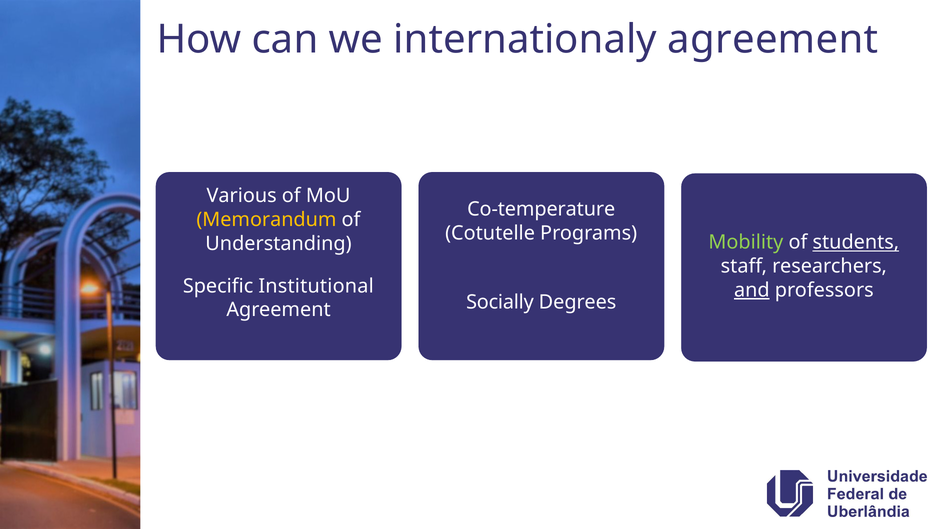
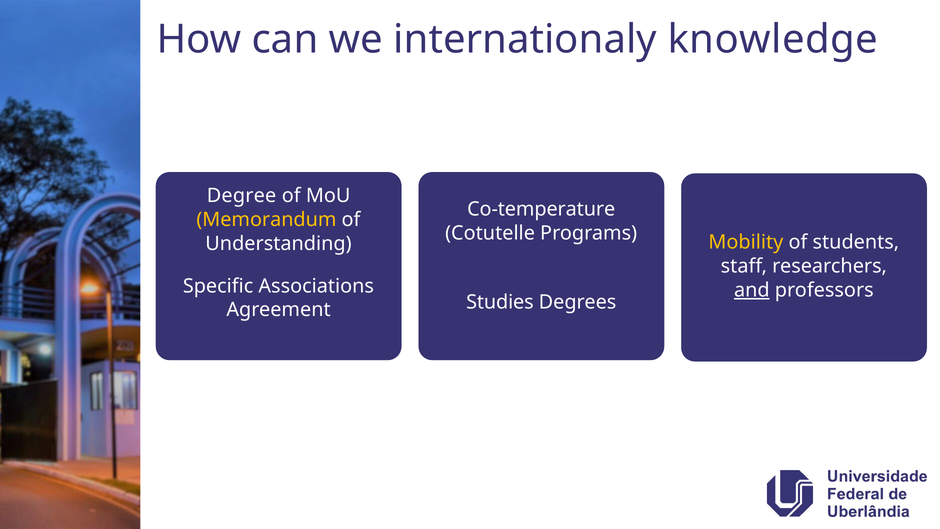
internationaly agreement: agreement -> knowledge (773, 40)
Various: Various -> Degree (242, 196)
Mobility colour: light green -> yellow (746, 242)
students underline: present -> none (856, 242)
Institutional: Institutional -> Associations (316, 286)
Socially: Socially -> Studies (500, 302)
